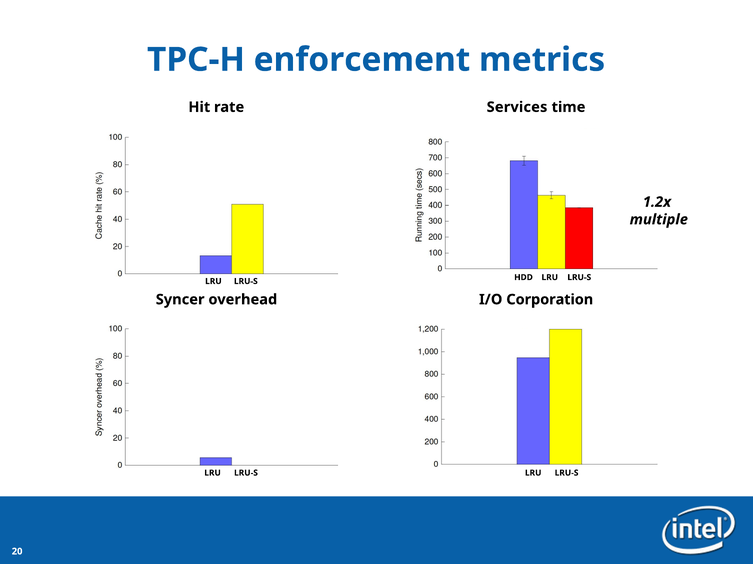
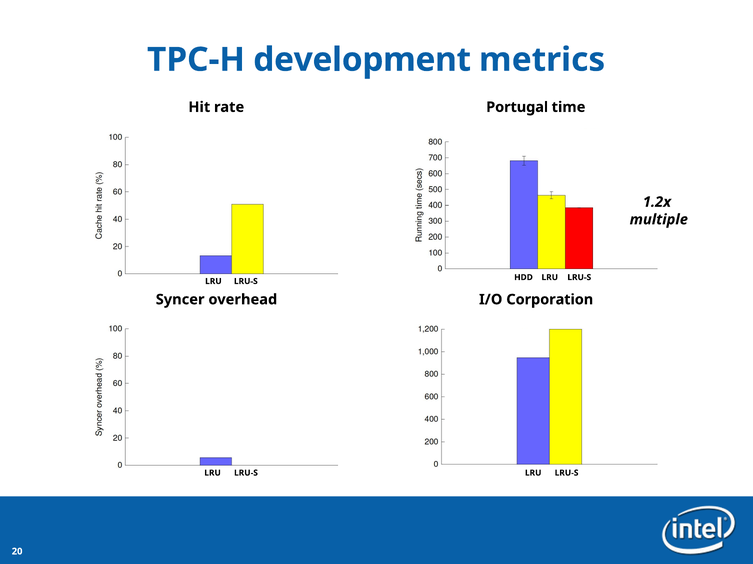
enforcement: enforcement -> development (362, 60)
Services: Services -> Portugal (517, 107)
